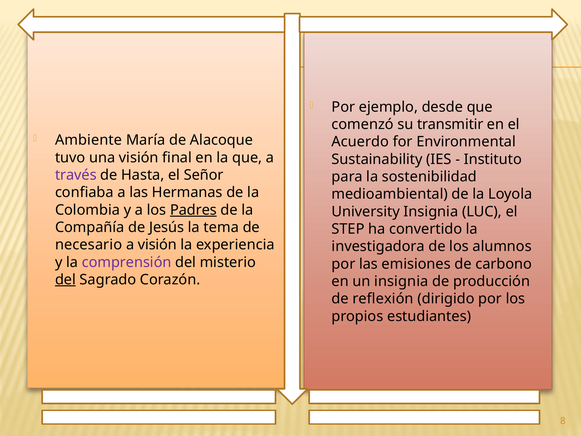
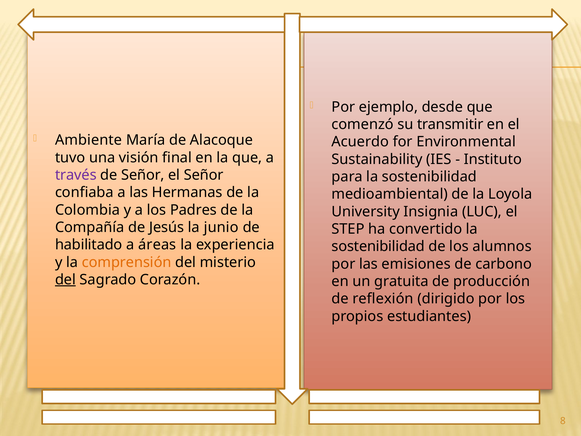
de Hasta: Hasta -> Señor (143, 175)
Padres underline: present -> none (193, 210)
tema: tema -> junio (221, 227)
necesario: necesario -> habilitado (89, 245)
a visión: visión -> áreas (157, 245)
investigadora: investigadora -> sostenibilidad (378, 246)
comprensión colour: purple -> orange (127, 262)
un insignia: insignia -> gratuita (401, 281)
